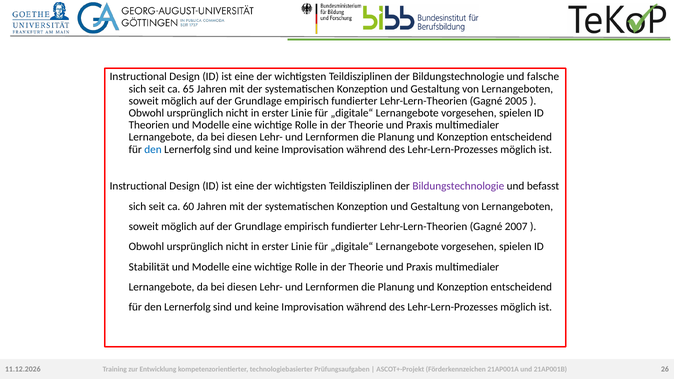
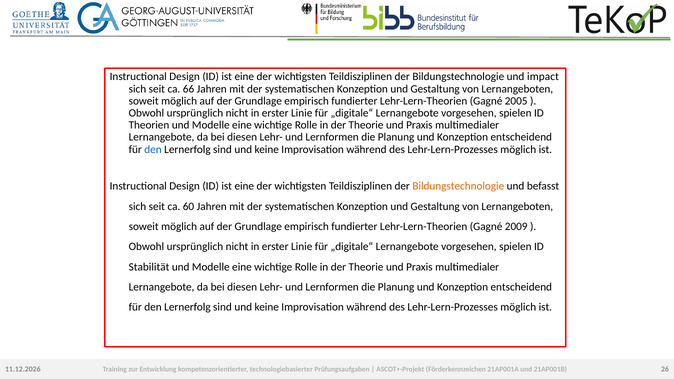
falsche: falsche -> impact (543, 77)
65: 65 -> 66 (189, 89)
Bildungstechnologie colour: purple -> orange (458, 186)
2007: 2007 -> 2009 (516, 227)
